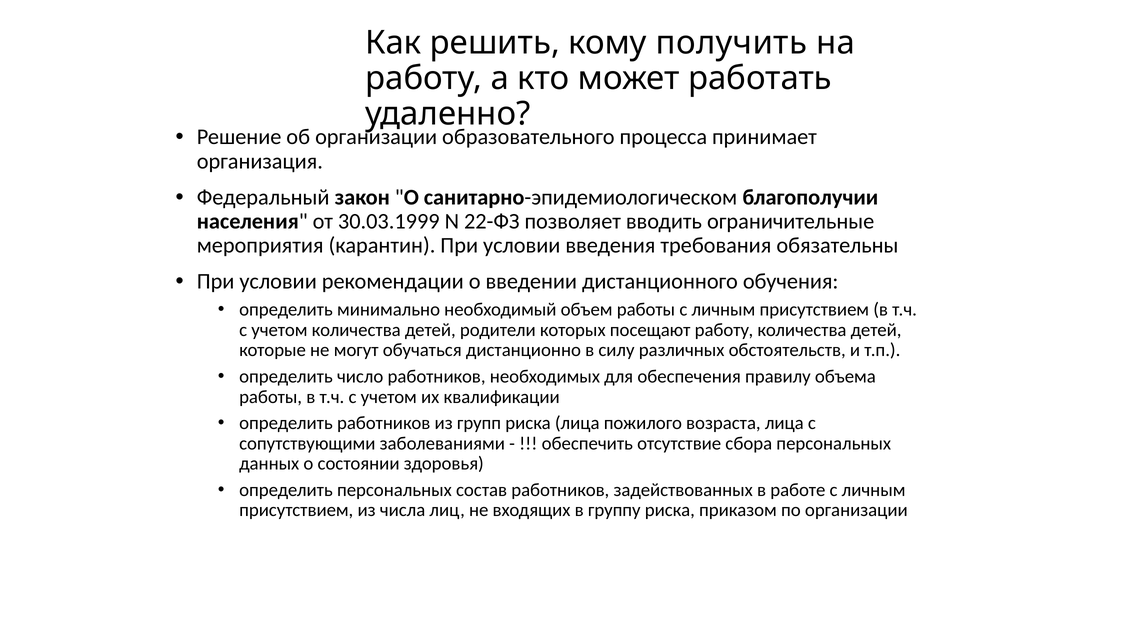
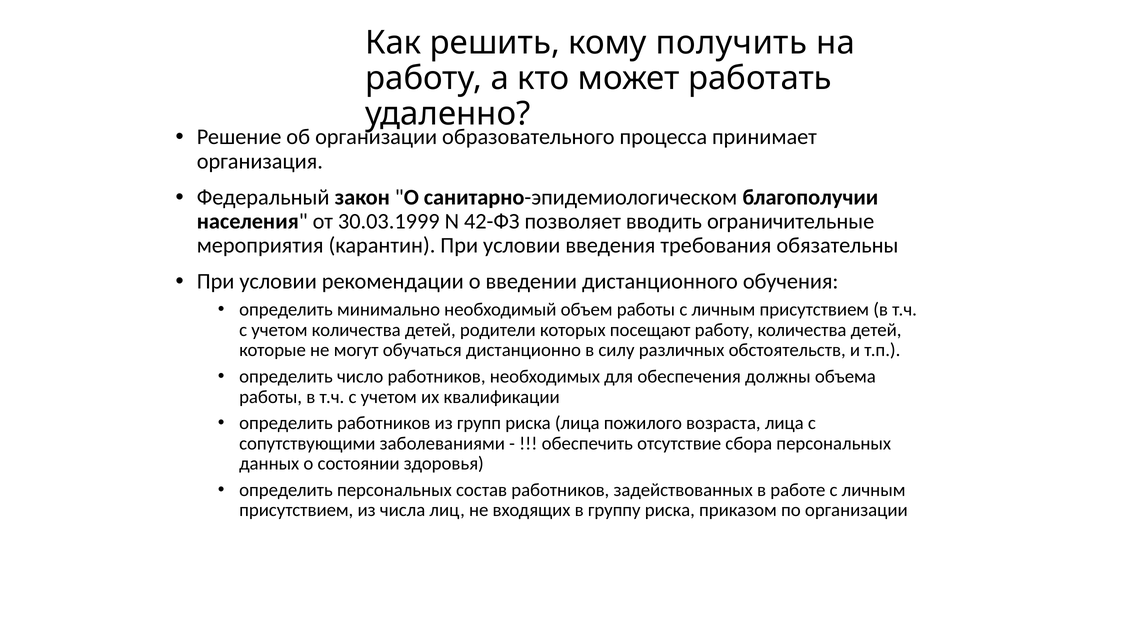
22-ФЗ: 22-ФЗ -> 42-ФЗ (492, 221)
правилу: правилу -> должны (778, 376)
